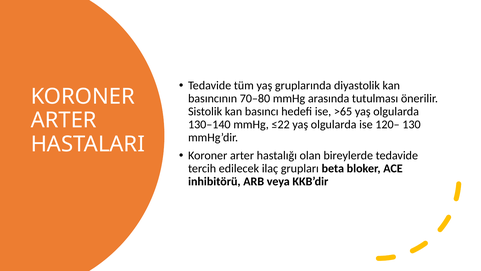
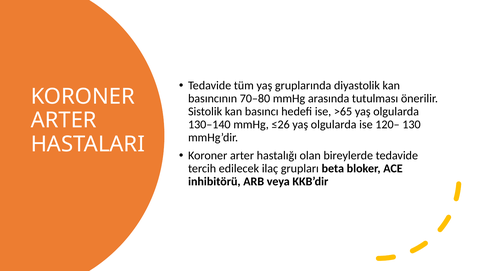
≤22: ≤22 -> ≤26 (281, 124)
